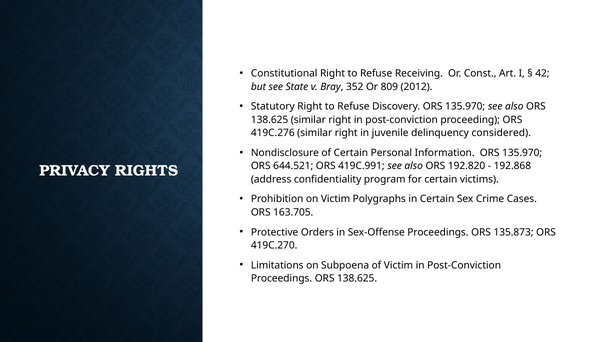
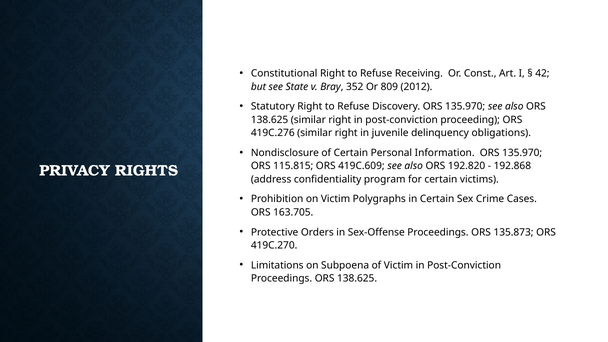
considered: considered -> obligations (501, 133)
644.521: 644.521 -> 115.815 (293, 166)
419C.991: 419C.991 -> 419C.609 (361, 166)
